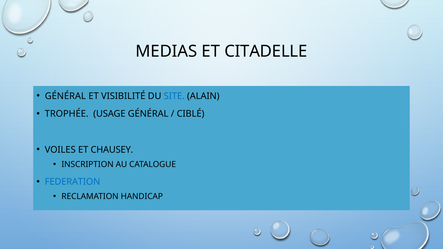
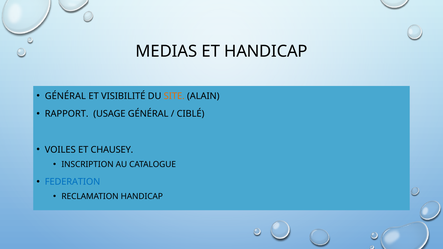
ET CITADELLE: CITADELLE -> HANDICAP (266, 51)
SITE colour: blue -> orange (174, 96)
TROPHÉE: TROPHÉE -> RAPPORT (67, 114)
